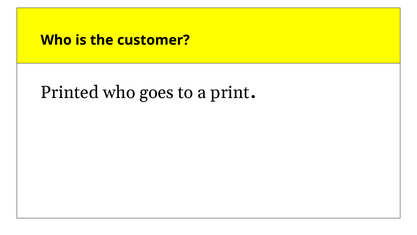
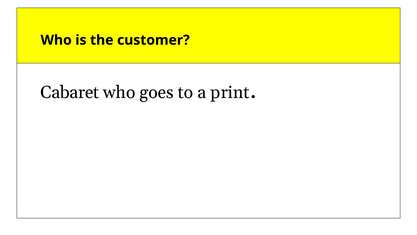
Printed: Printed -> Cabaret (70, 92)
